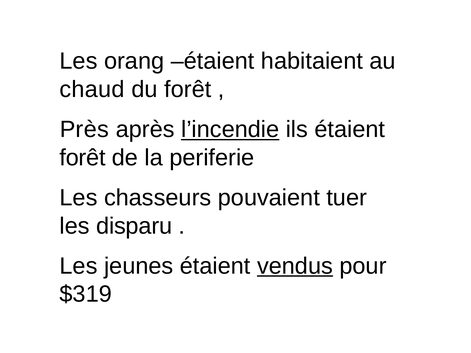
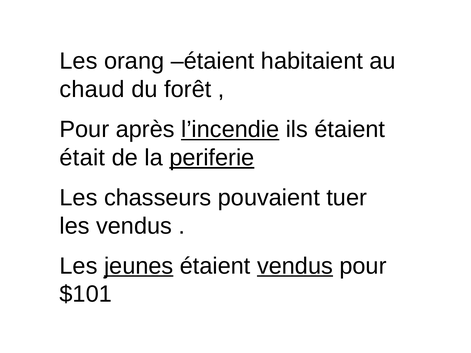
Près: Près -> Pour (84, 130)
forêt: forêt -> était (82, 158)
periferie underline: none -> present (212, 158)
les disparu: disparu -> vendus (134, 226)
jeunes underline: none -> present (139, 266)
$319: $319 -> $101 (86, 294)
